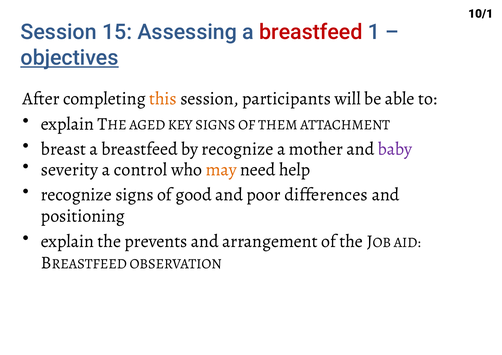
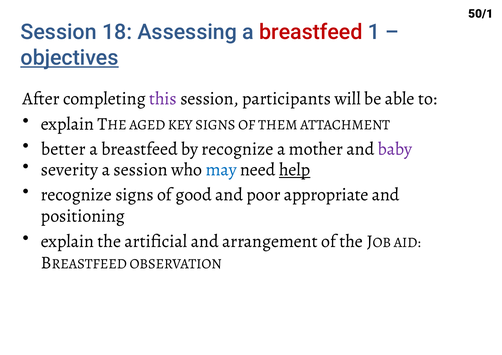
10/1: 10/1 -> 50/1 (481, 14)
15: 15 -> 18 (117, 32)
this colour: orange -> purple (163, 99)
breast: breast -> better (63, 149)
a control: control -> session (141, 170)
may colour: orange -> blue (221, 170)
help underline: none -> present (295, 170)
differences: differences -> appropriate (326, 195)
prevents: prevents -> artificial (156, 241)
